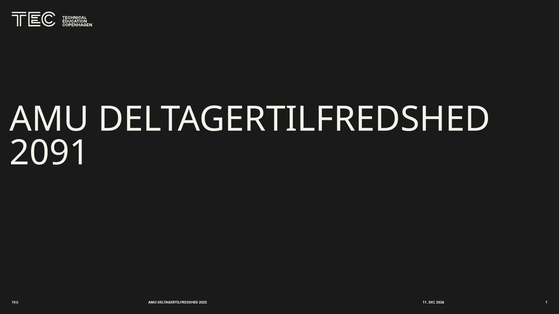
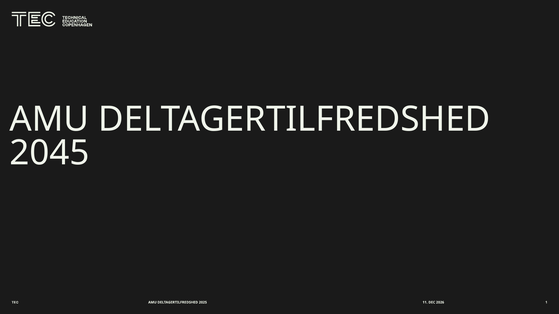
2091: 2091 -> 2045 (50, 153)
